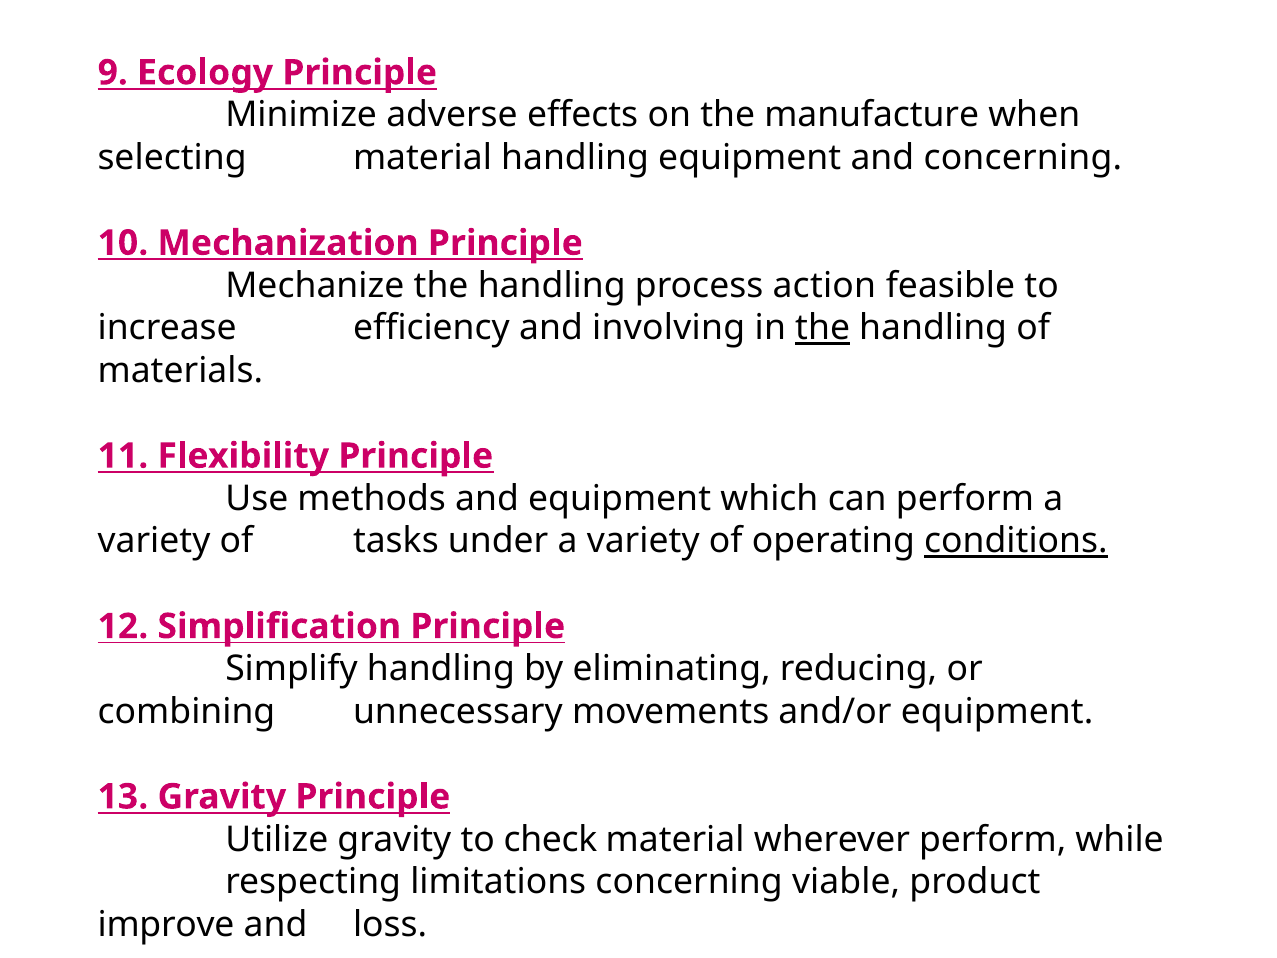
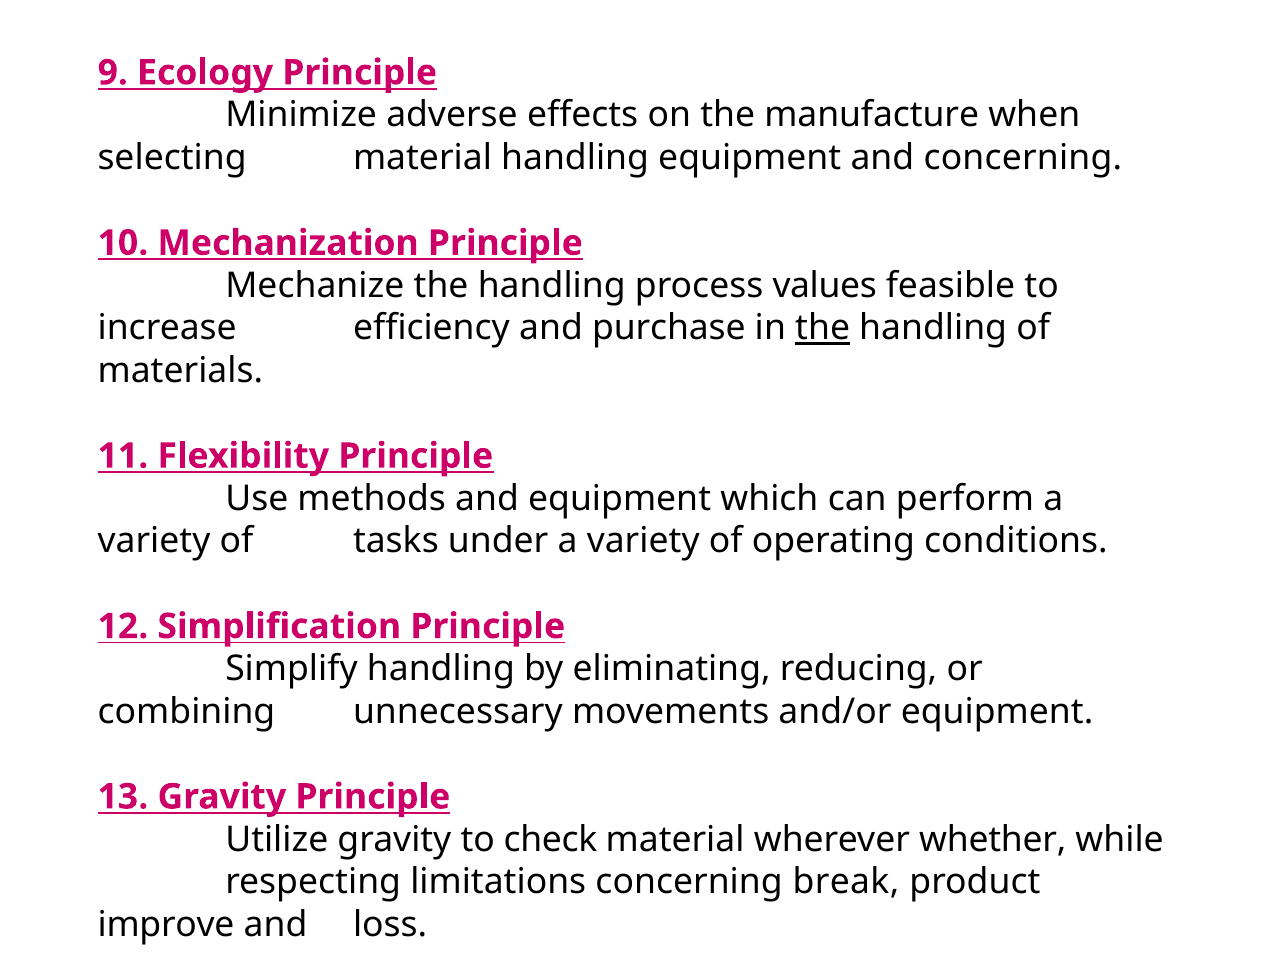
action: action -> values (825, 286)
involving: involving -> purchase (669, 328)
conditions underline: present -> none (1016, 541)
wherever perform: perform -> whether (993, 839)
viable: viable -> break (846, 882)
